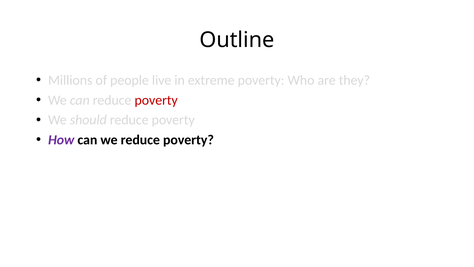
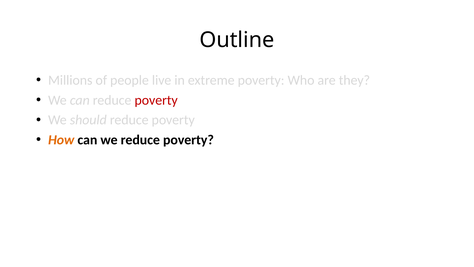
How colour: purple -> orange (61, 140)
